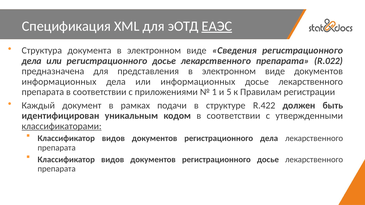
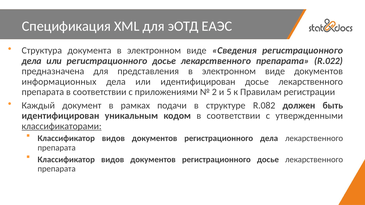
ЕАЭС underline: present -> none (217, 26)
или информационных: информационных -> идентифицирован (198, 82)
1: 1 -> 2 (214, 92)
R.422: R.422 -> R.082 (264, 106)
